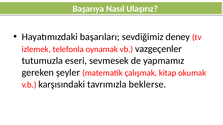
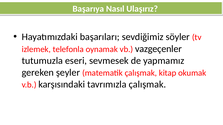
deney: deney -> söyler (178, 37)
tavrımızla beklerse: beklerse -> çalışmak (147, 85)
